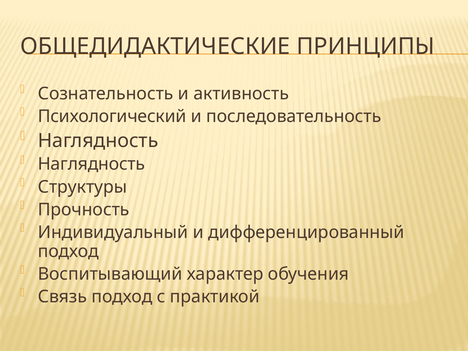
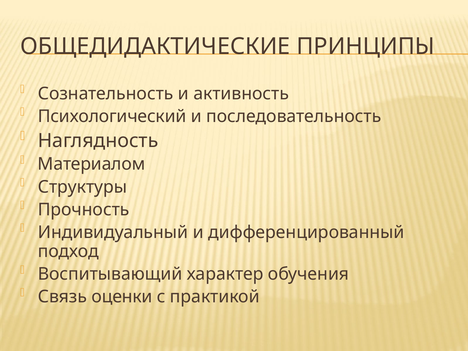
Наглядность: Наглядность -> Материалом (91, 164)
Связь подход: подход -> оценки (122, 297)
